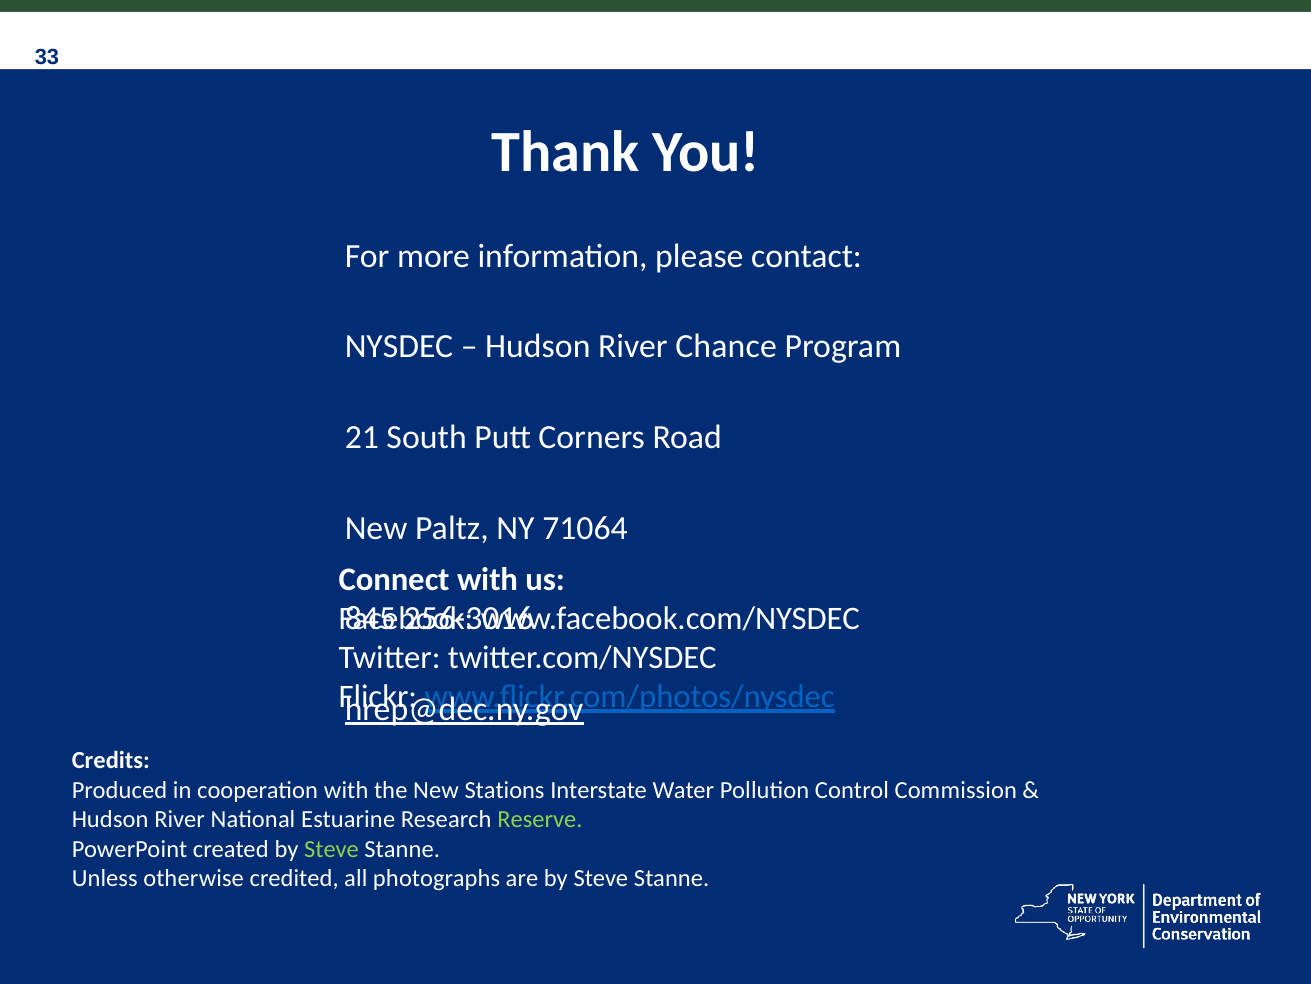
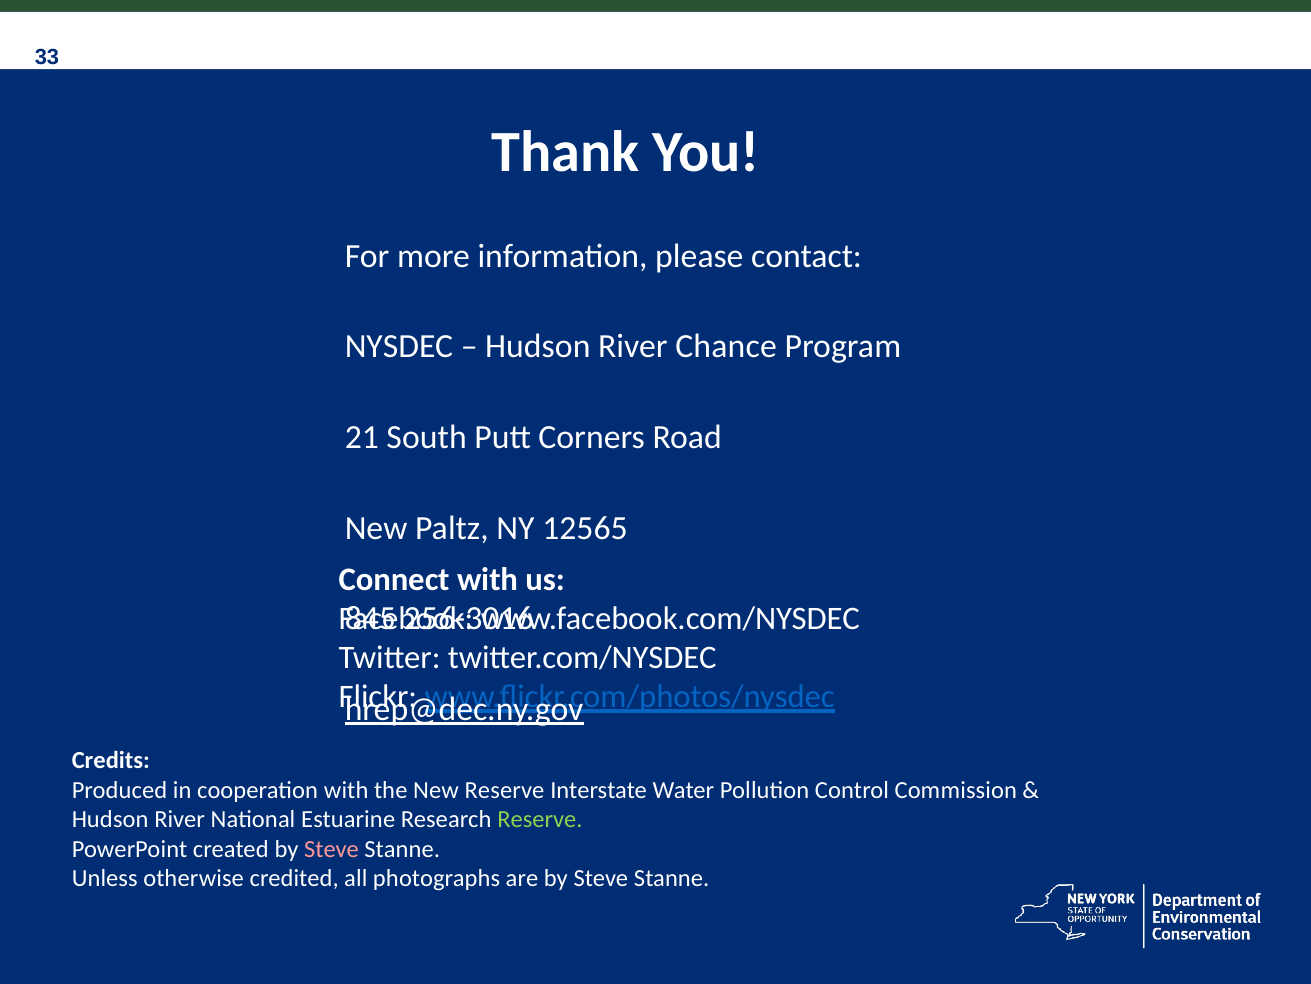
71064: 71064 -> 12565 (585, 528)
New Stations: Stations -> Reserve (504, 789)
Steve colour: light green -> pink (332, 849)
